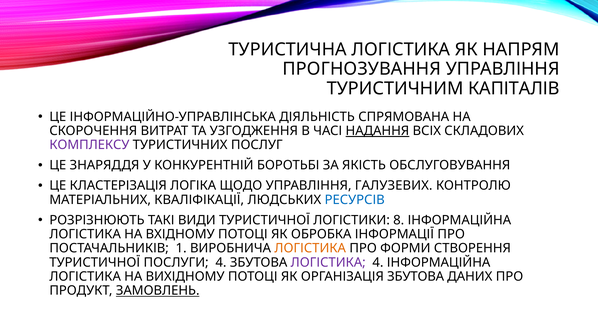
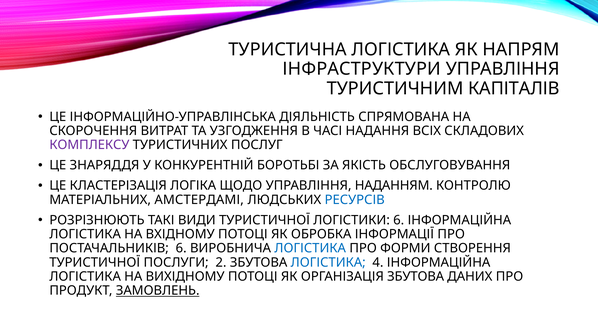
ПРОГНОЗУВАННЯ: ПРОГНОЗУВАННЯ -> ІНФРАСТРУКТУРИ (362, 69)
НАДАННЯ underline: present -> none (377, 131)
ГАЛУЗЕВИХ: ГАЛУЗЕВИХ -> НАДАННЯМ (394, 186)
КВАЛІФІКАЦІЇ: КВАЛІФІКАЦІЇ -> АМСТЕРДАМІ (199, 200)
ЛОГІСТИКИ 8: 8 -> 6 (399, 220)
ПОСТАЧАЛЬНИКІВ 1: 1 -> 6 (181, 249)
ЛОГІСТИКА colour: orange -> blue (310, 249)
ПОСЛУГИ 4: 4 -> 2 (221, 263)
ЛОГІСТИКА colour: purple -> blue (328, 263)
